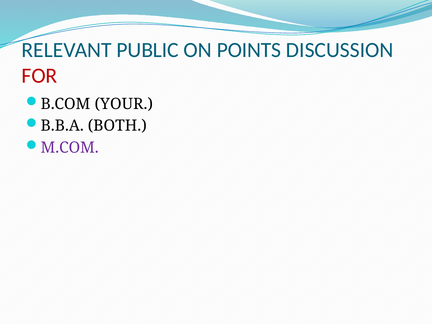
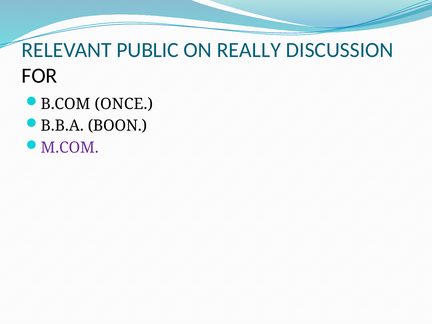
POINTS: POINTS -> REALLY (249, 50)
FOR colour: red -> black (39, 76)
YOUR: YOUR -> ONCE (124, 104)
BOTH: BOTH -> BOON (117, 126)
